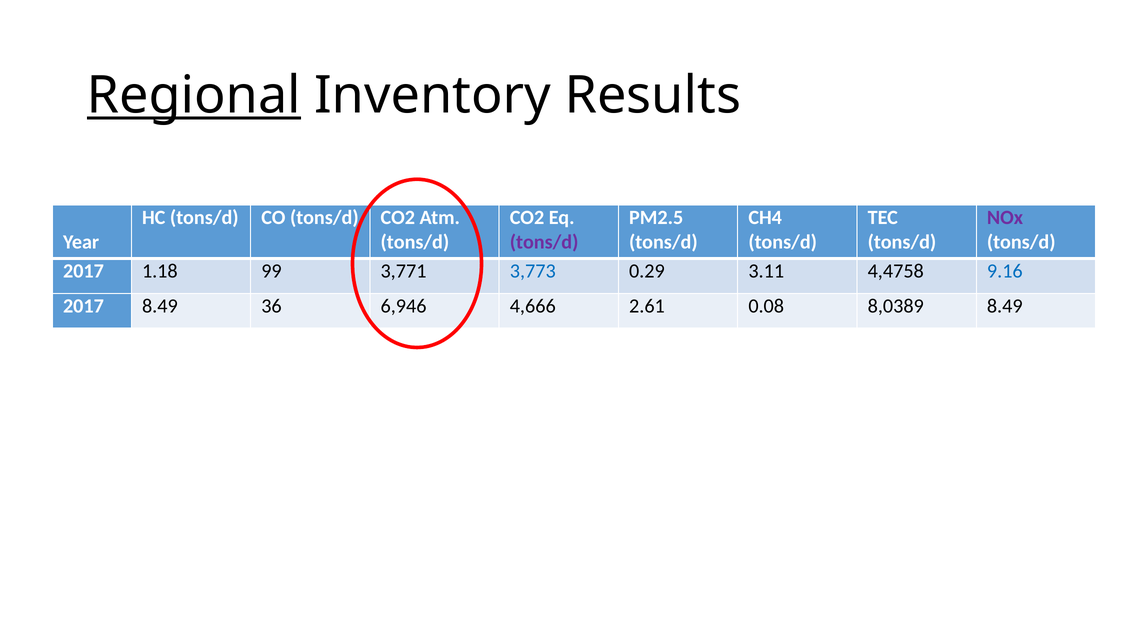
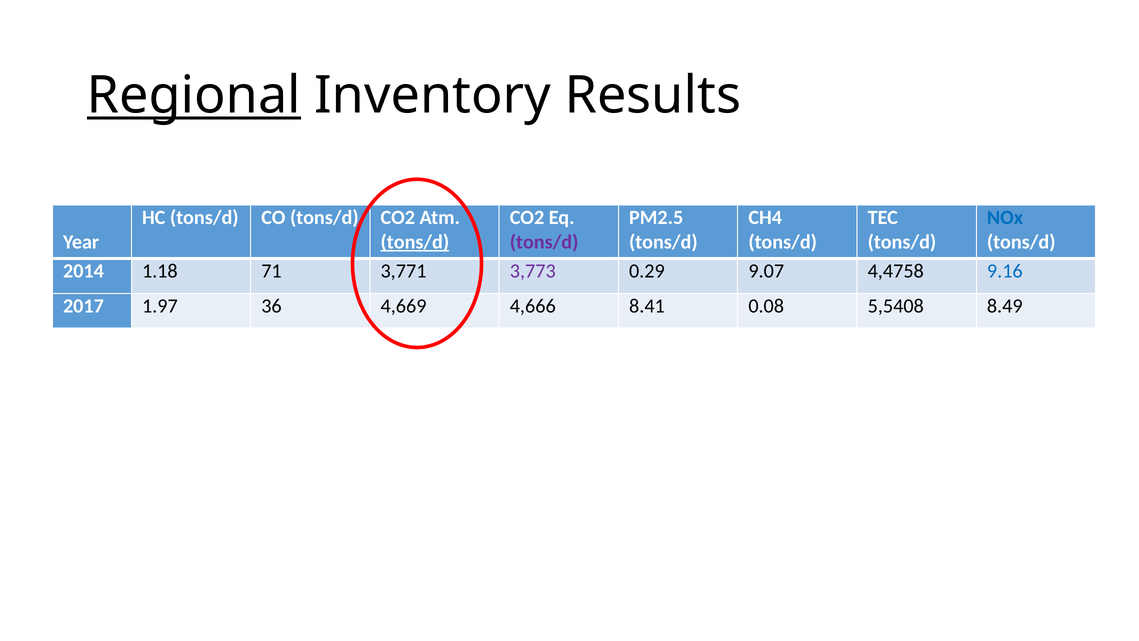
NOx colour: purple -> blue (1005, 217)
tons/d underline: none -> present (415, 242)
2017: 2017 -> 2014 (83, 271)
99: 99 -> 71 (272, 271)
3,773 colour: blue -> purple (533, 271)
3.11: 3.11 -> 9.07 (766, 271)
2017 8.49: 8.49 -> 1.97 (160, 306)
6,946: 6,946 -> 4,669 (404, 306)
2.61: 2.61 -> 8.41 (647, 306)
8,0389: 8,0389 -> 5,5408 (896, 306)
